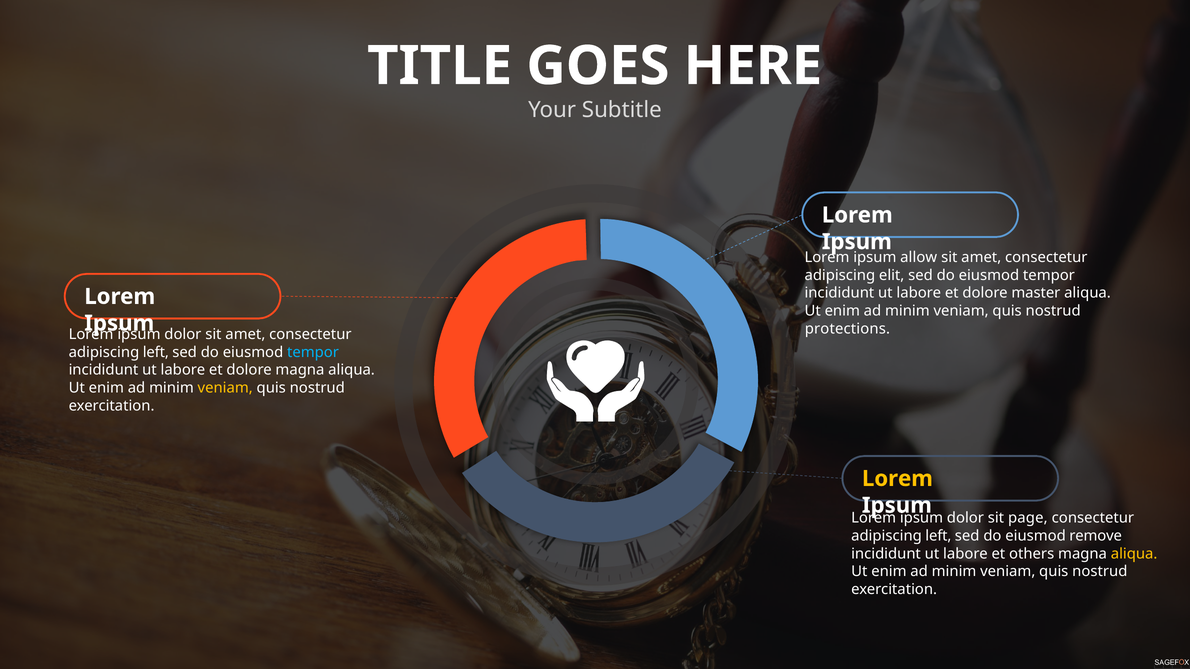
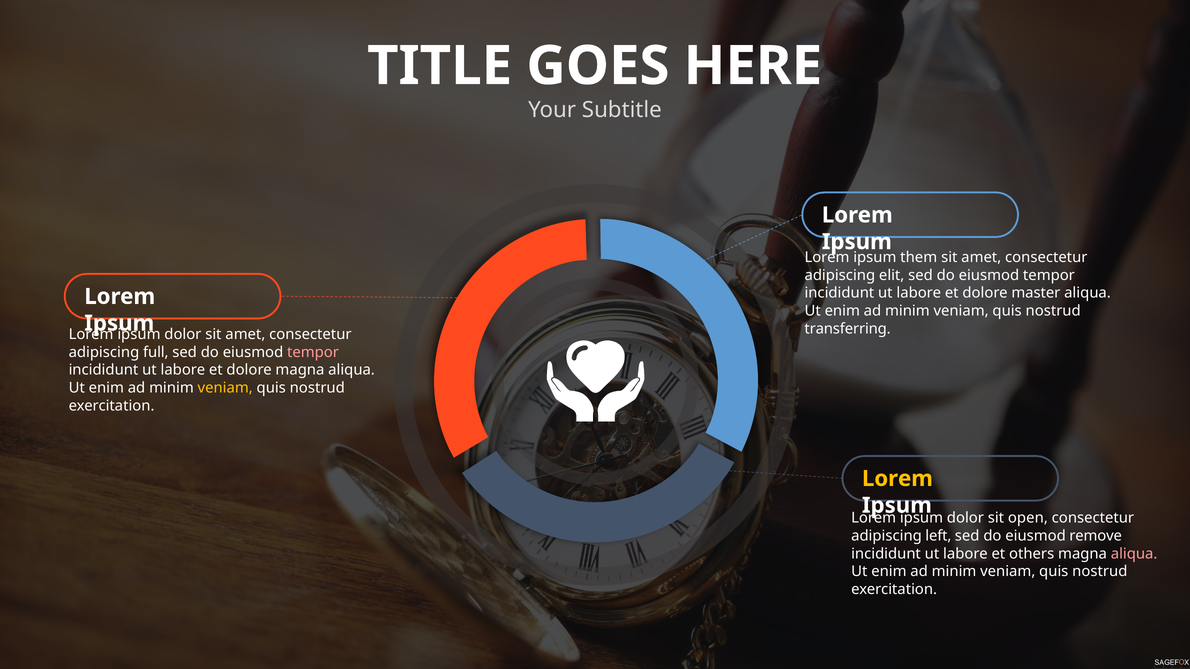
allow: allow -> them (919, 257)
protections: protections -> transferring (848, 329)
left: left -> full (156, 352)
tempor colour: light blue -> pink (313, 352)
page: page -> open (1028, 518)
aliqua colour: yellow -> pink (1134, 554)
